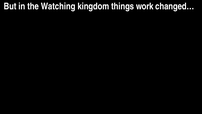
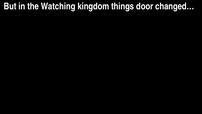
work: work -> door (145, 6)
